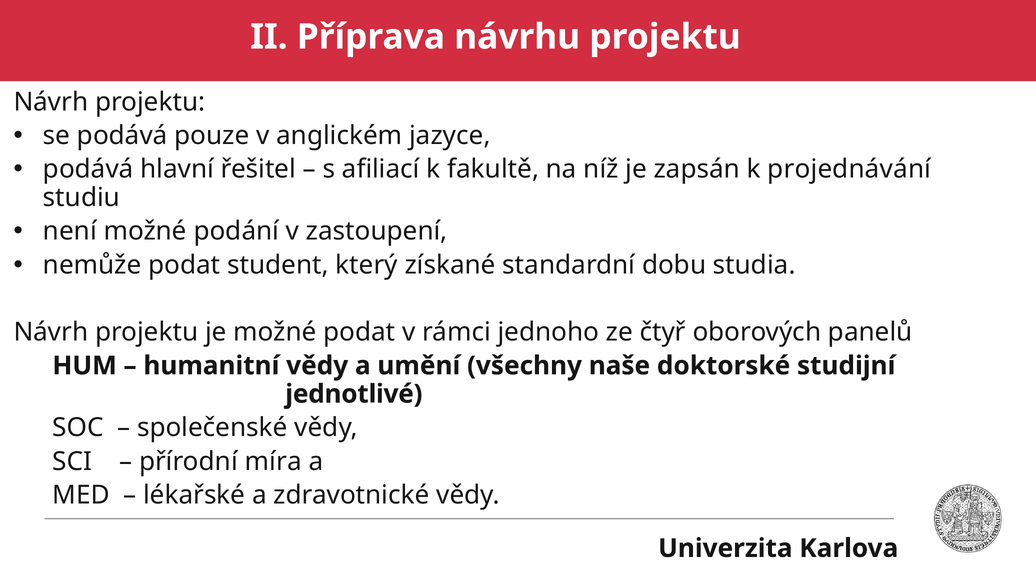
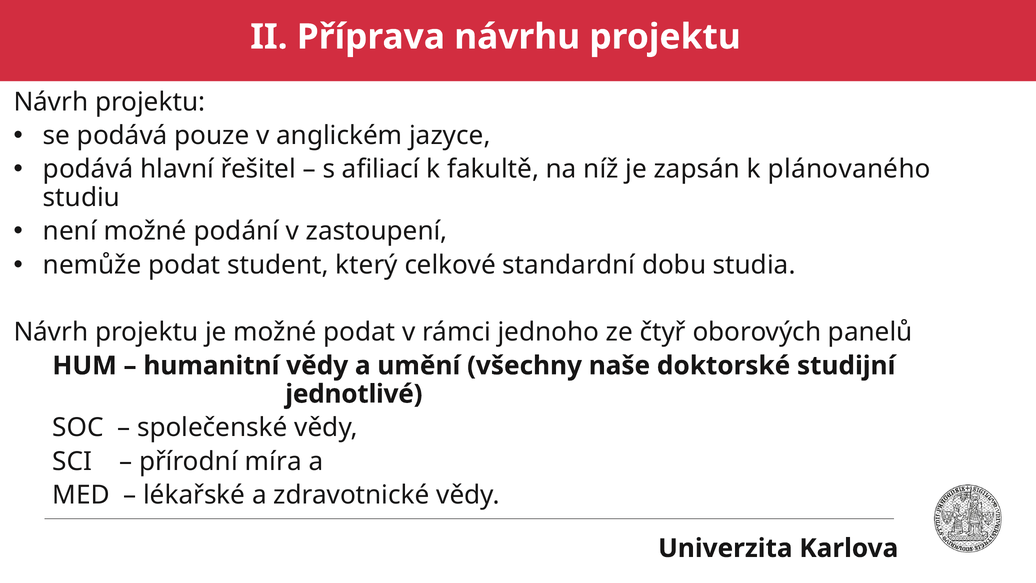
projednávání: projednávání -> plánovaného (849, 169)
získané: získané -> celkové (450, 265)
